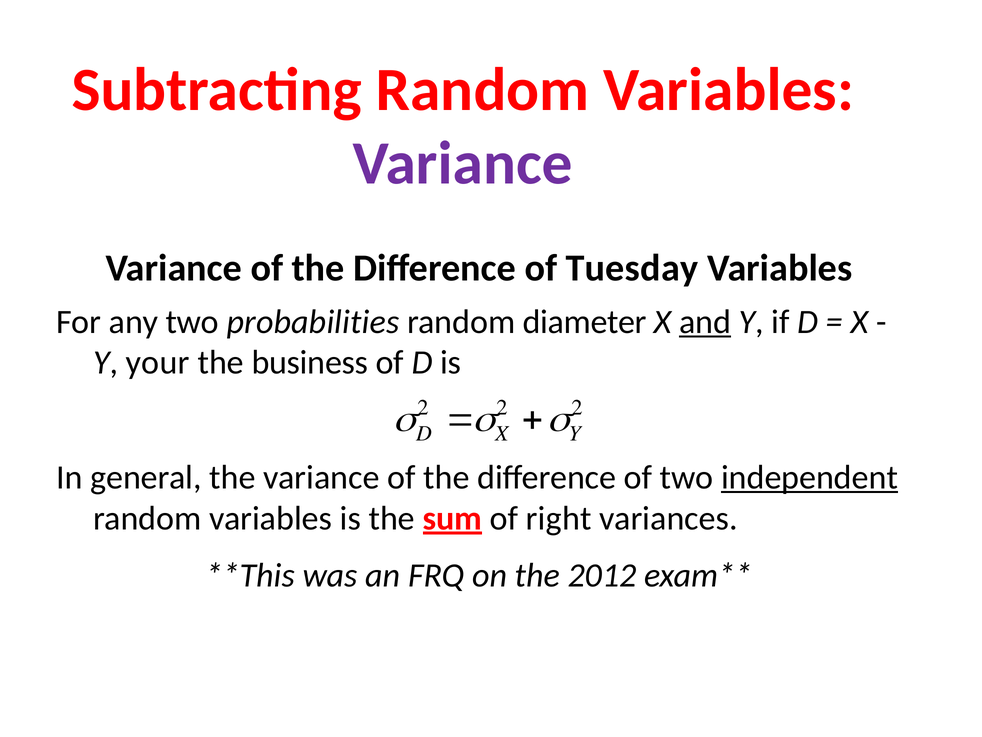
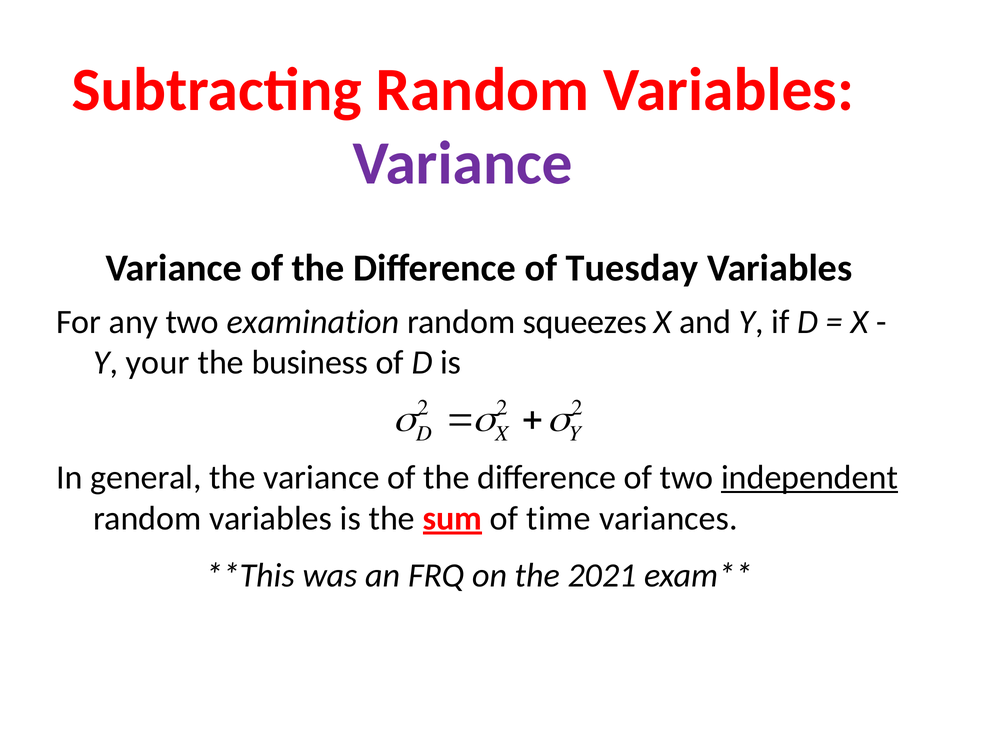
probabilities: probabilities -> examination (313, 322)
diameter: diameter -> squeezes (585, 322)
and underline: present -> none (705, 322)
right: right -> time (559, 518)
2012: 2012 -> 2021 (602, 575)
